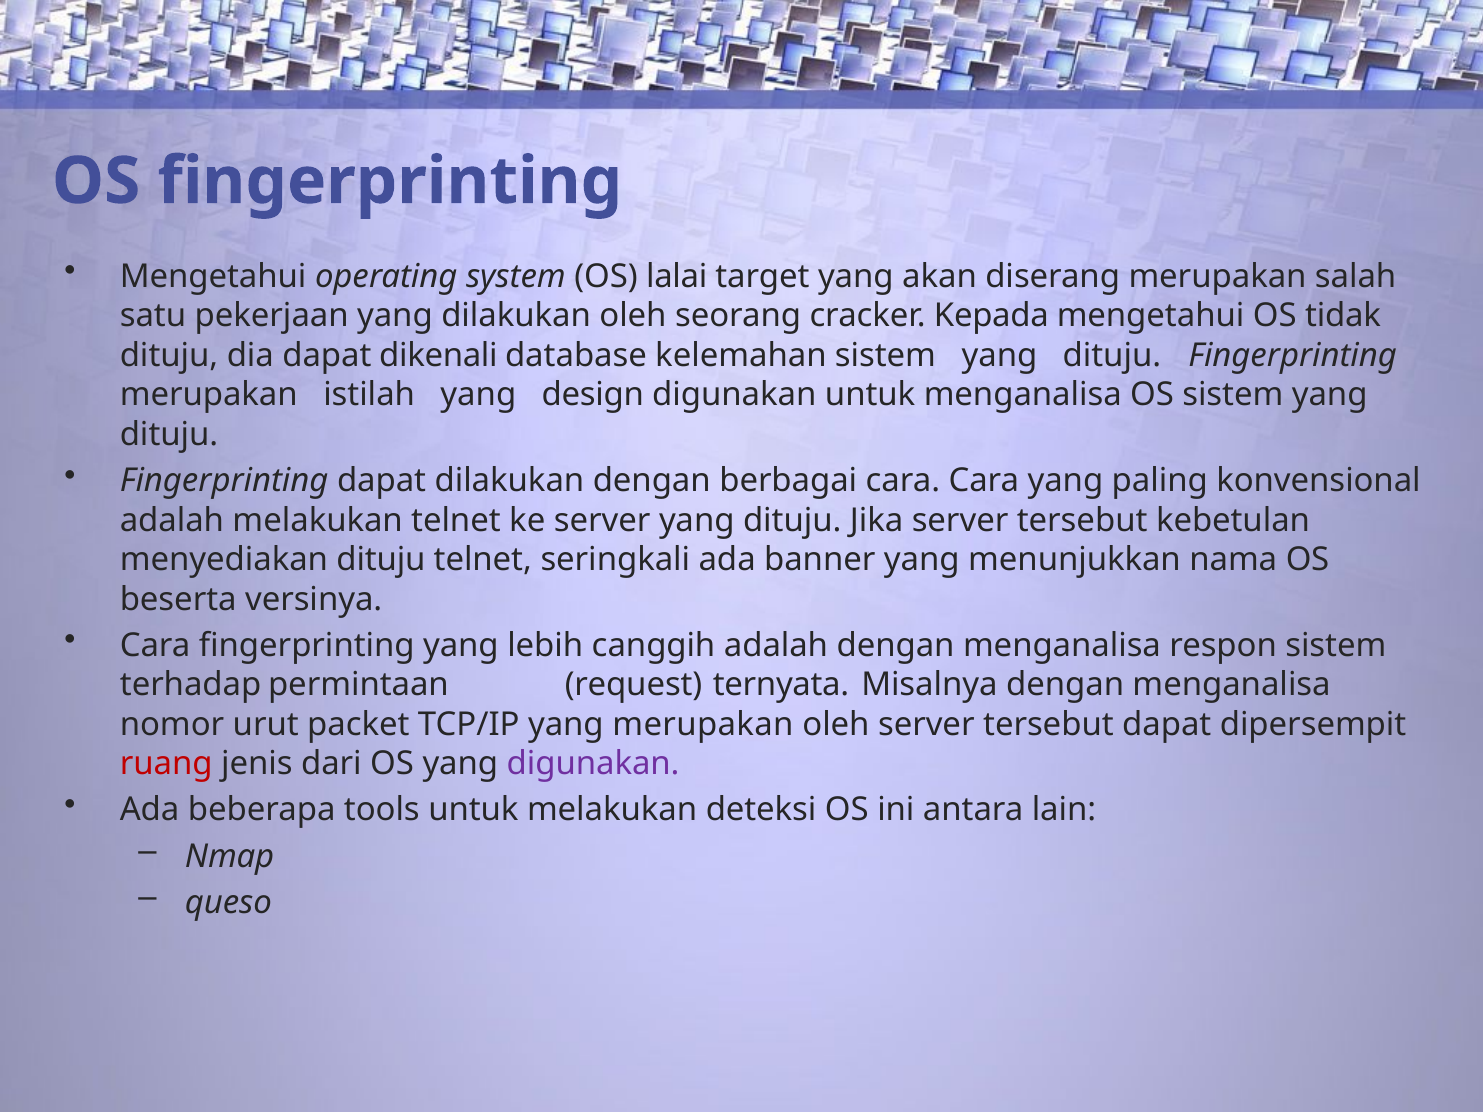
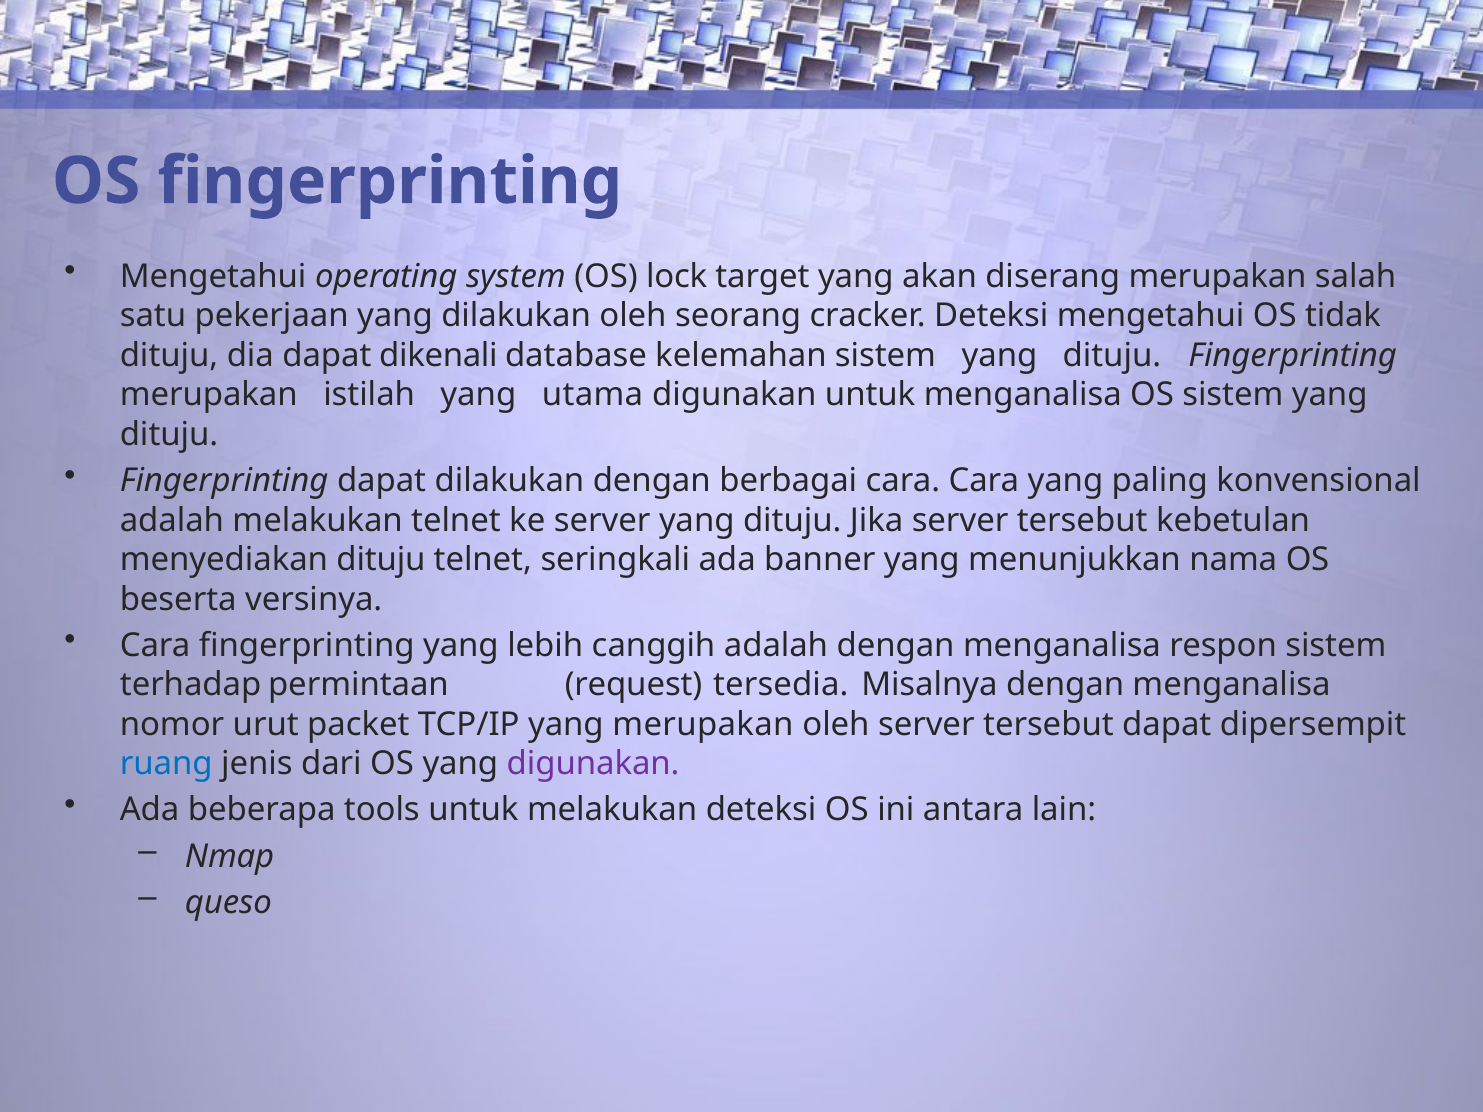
lalai: lalai -> lock (677, 277)
cracker Kepada: Kepada -> Deteksi (991, 316)
design: design -> utama (593, 395)
ternyata: ternyata -> tersedia (781, 685)
ruang colour: red -> blue (166, 764)
